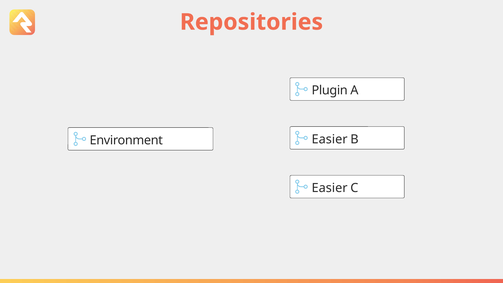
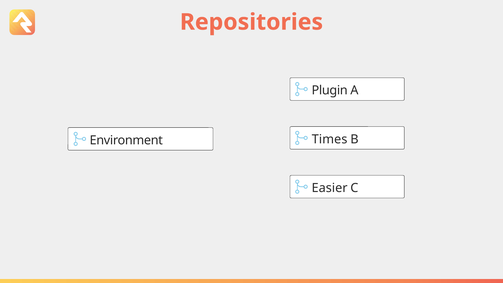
Easier: Easier -> Times (330, 139)
